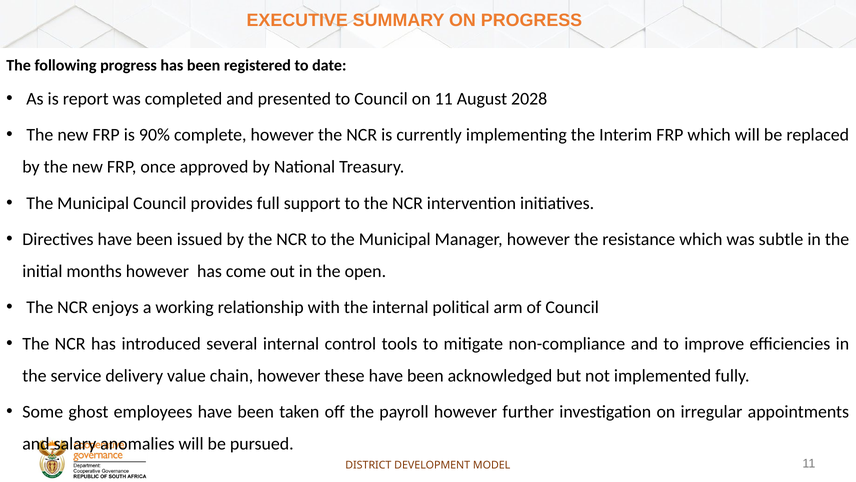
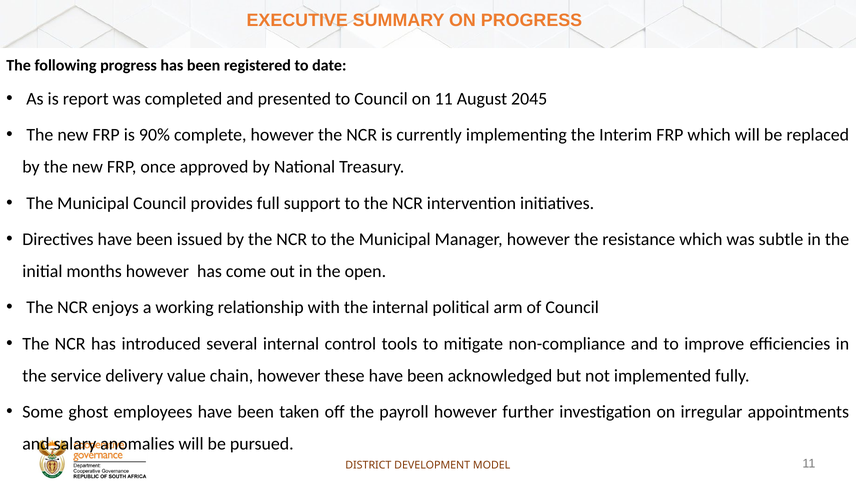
2028: 2028 -> 2045 (529, 99)
